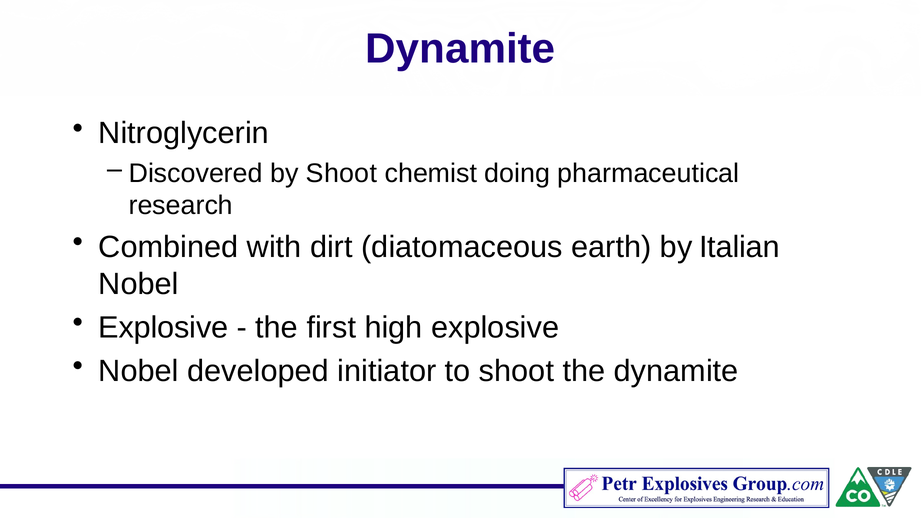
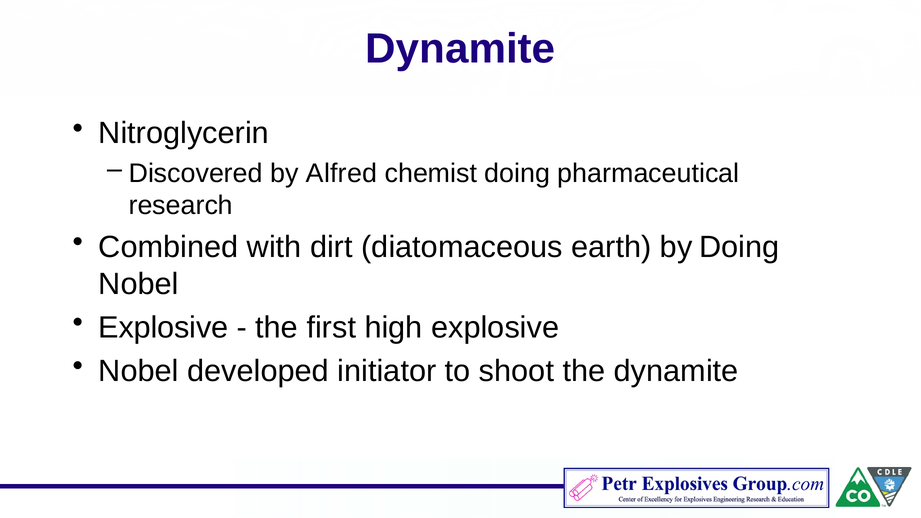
by Shoot: Shoot -> Alfred (342, 173)
by Italian: Italian -> Doing (739, 247)
